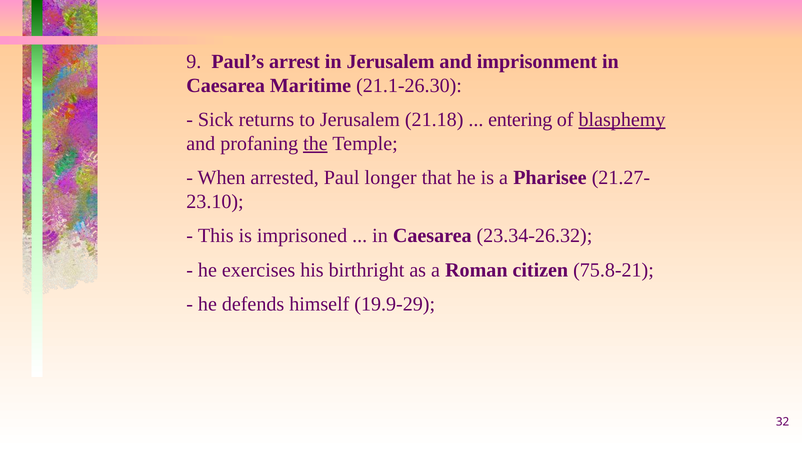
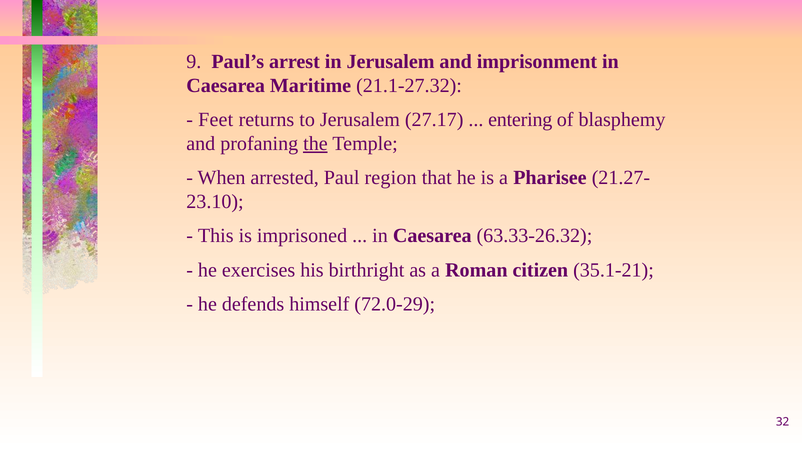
21.1-26.30: 21.1-26.30 -> 21.1-27.32 (409, 86)
Sick: Sick -> Feet (216, 120)
21.18: 21.18 -> 27.17 (434, 120)
blasphemy underline: present -> none (622, 120)
longer: longer -> region (391, 178)
23.34-26.32: 23.34-26.32 -> 63.33-26.32 (534, 236)
75.8-21: 75.8-21 -> 35.1-21 (614, 270)
19.9-29: 19.9-29 -> 72.0-29 (395, 304)
